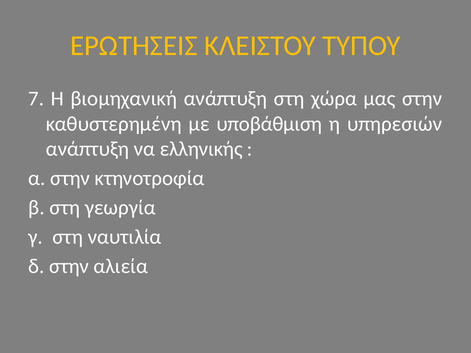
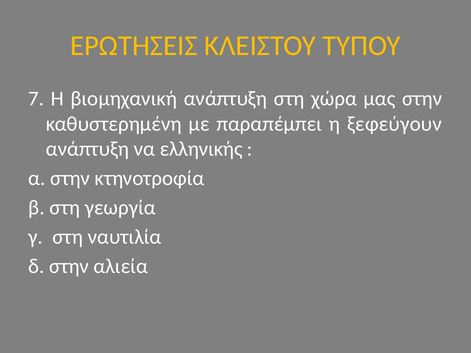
υποβάθμιση: υποβάθμιση -> παραπέμπει (269, 124)
υπηρεσιών: υπηρεσιών -> ξεφεύγουν (395, 124)
